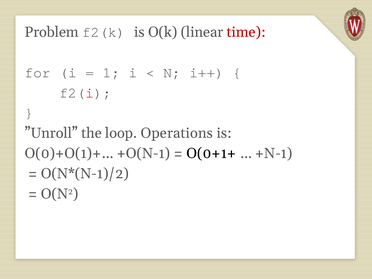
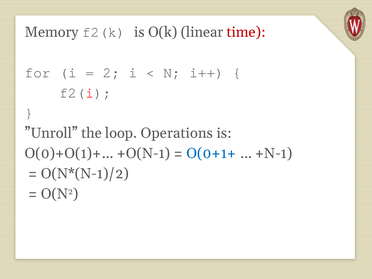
Problem: Problem -> Memory (52, 32)
1: 1 -> 2 (111, 73)
O(0+1+ colour: black -> blue (211, 153)
